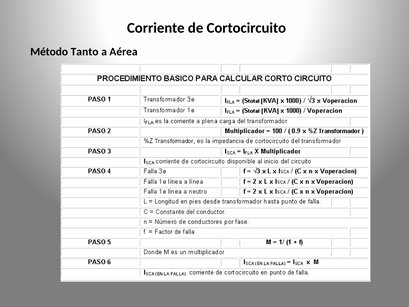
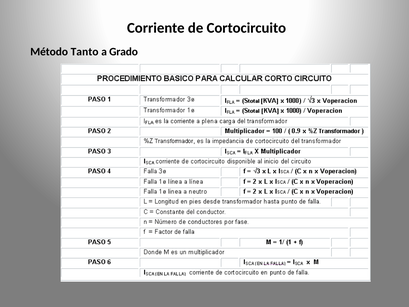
Aérea: Aérea -> Grado (124, 52)
